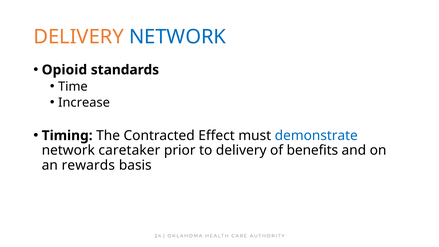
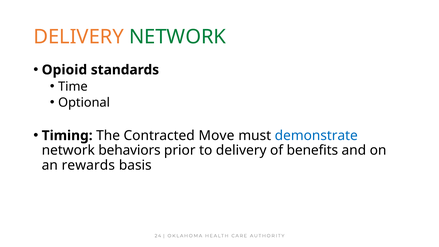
NETWORK colour: blue -> green (178, 37)
Increase: Increase -> Optional (84, 103)
Effect: Effect -> Move (216, 136)
caretaker: caretaker -> behaviors (130, 150)
